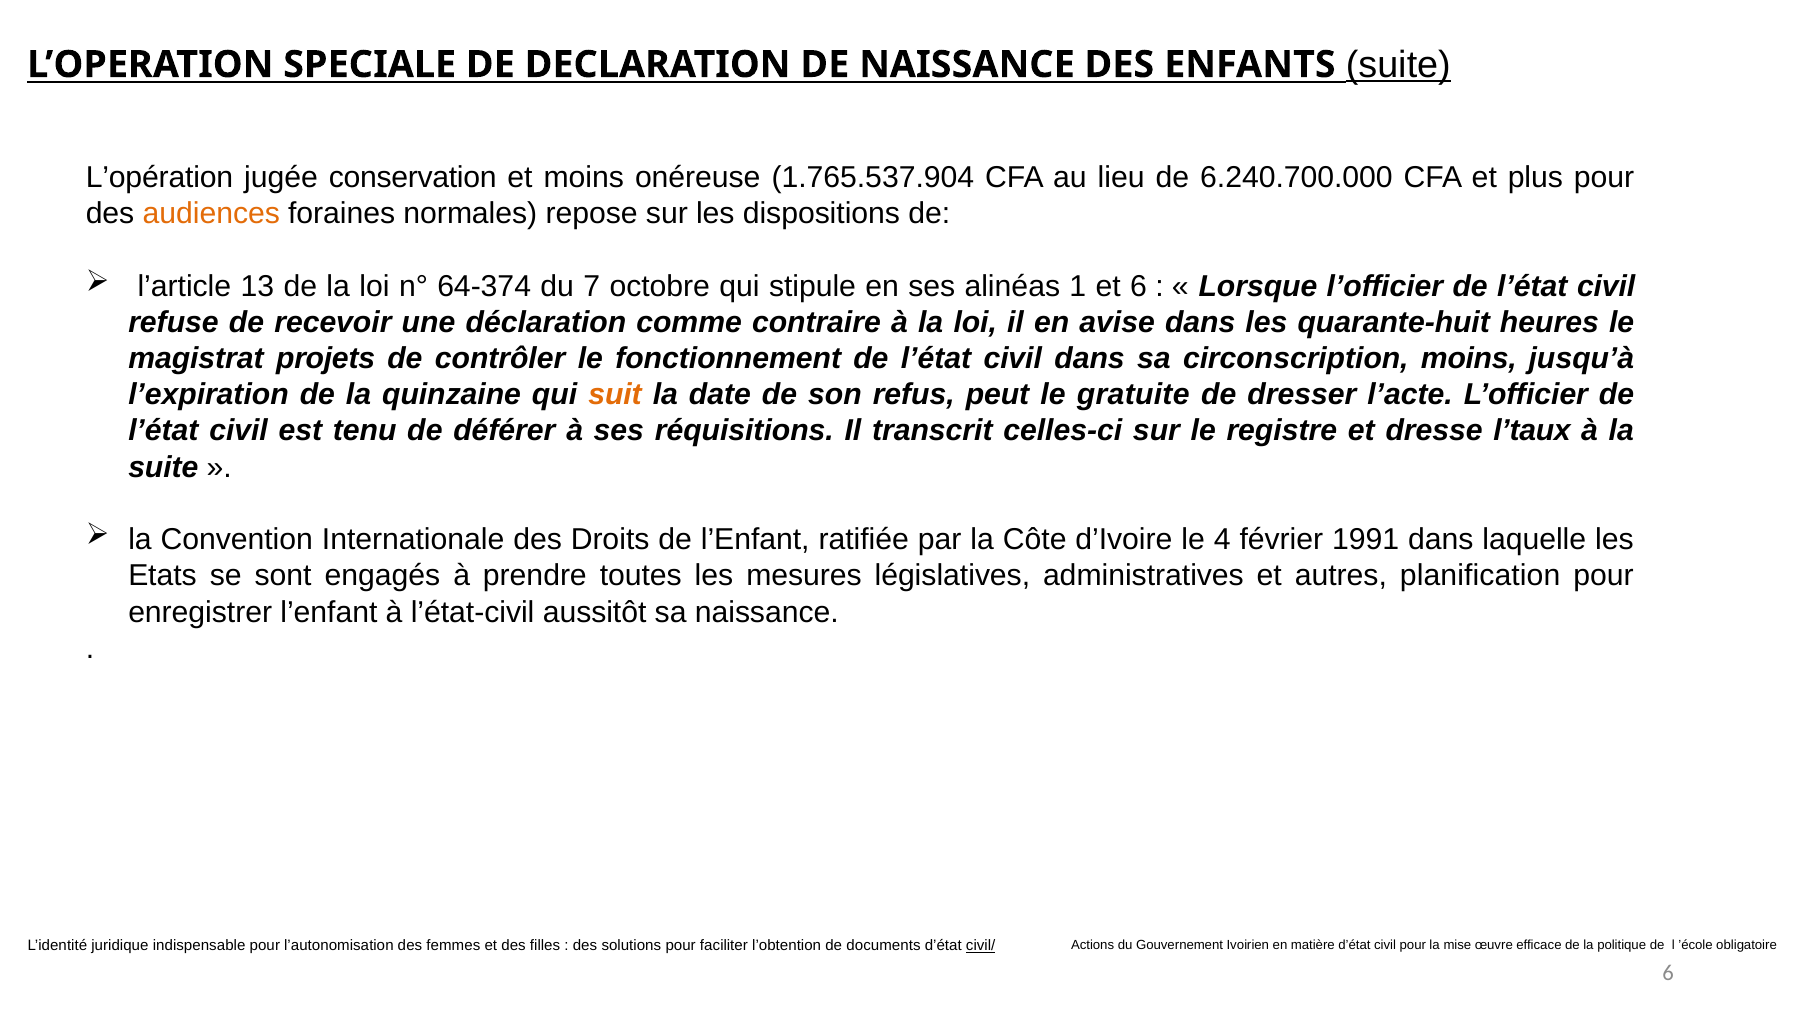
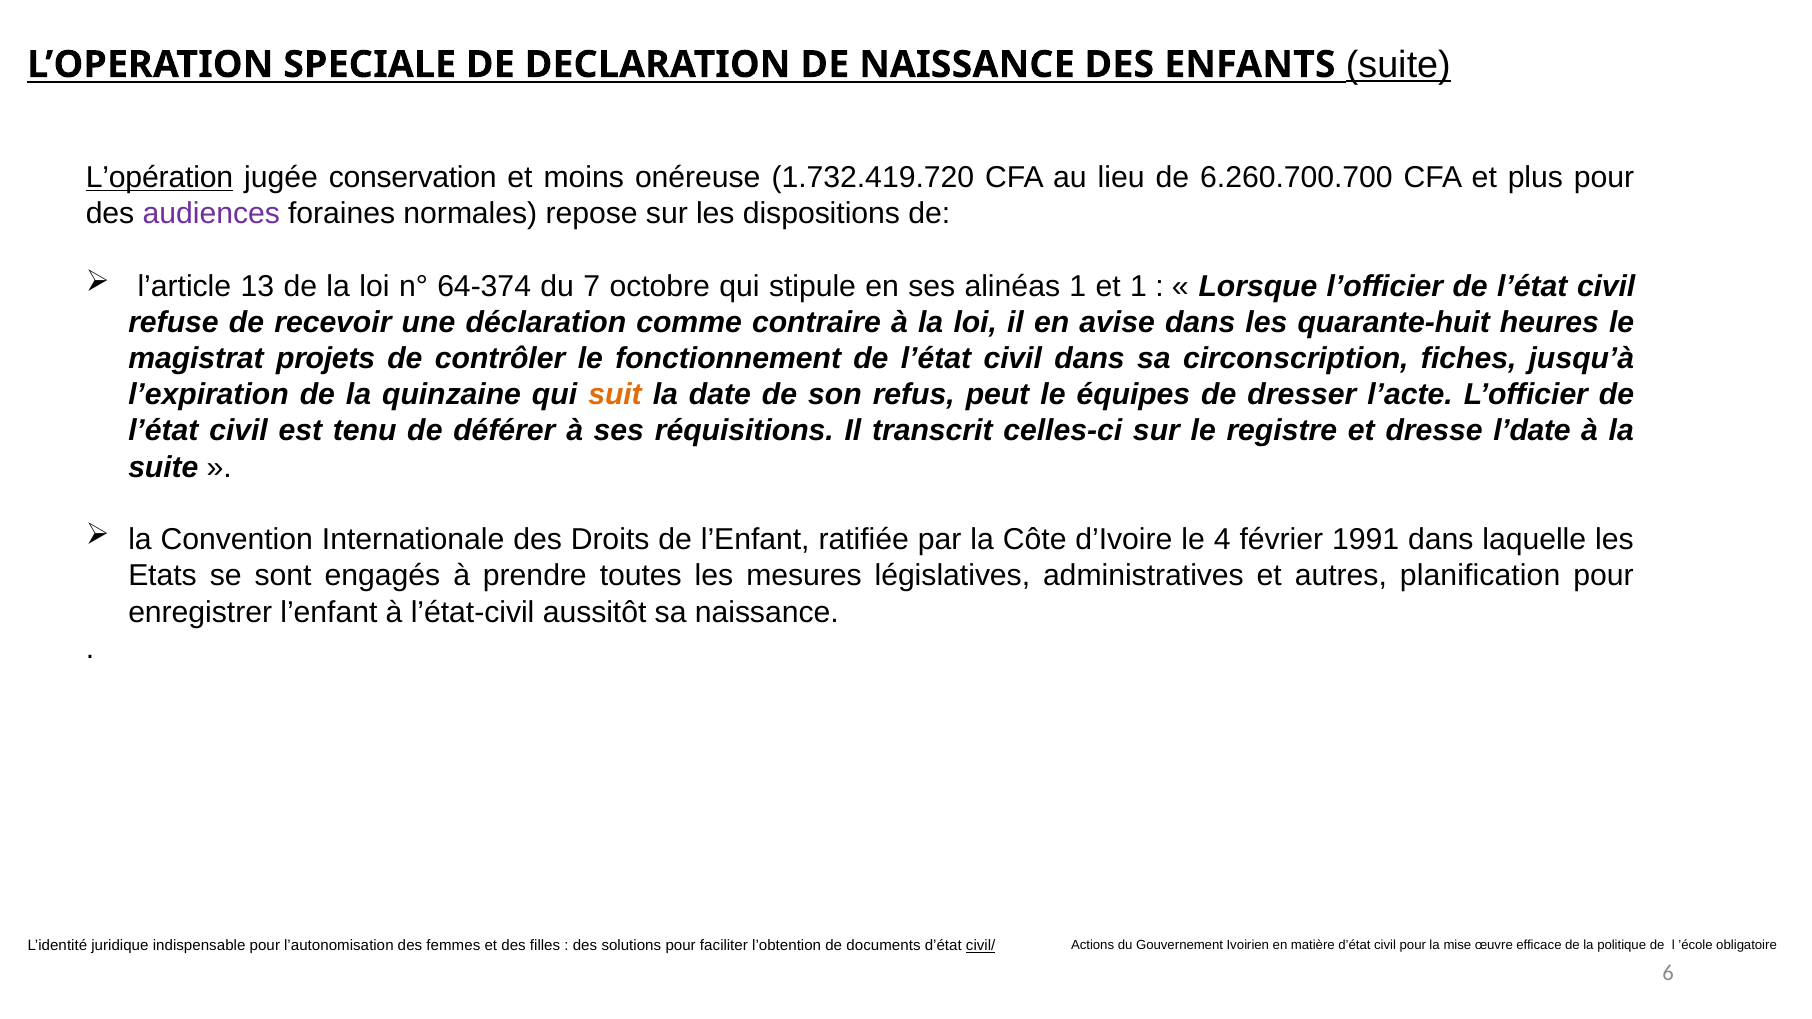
L’opération underline: none -> present (159, 178)
1.765.537.904: 1.765.537.904 -> 1.732.419.720 (873, 178)
6.240.700.000: 6.240.700.000 -> 6.260.700.700 (1296, 178)
audiences colour: orange -> purple (211, 214)
et 6: 6 -> 1 (1139, 286)
circonscription moins: moins -> fiches (1469, 359)
gratuite: gratuite -> équipes (1133, 395)
l’taux: l’taux -> l’date (1532, 431)
